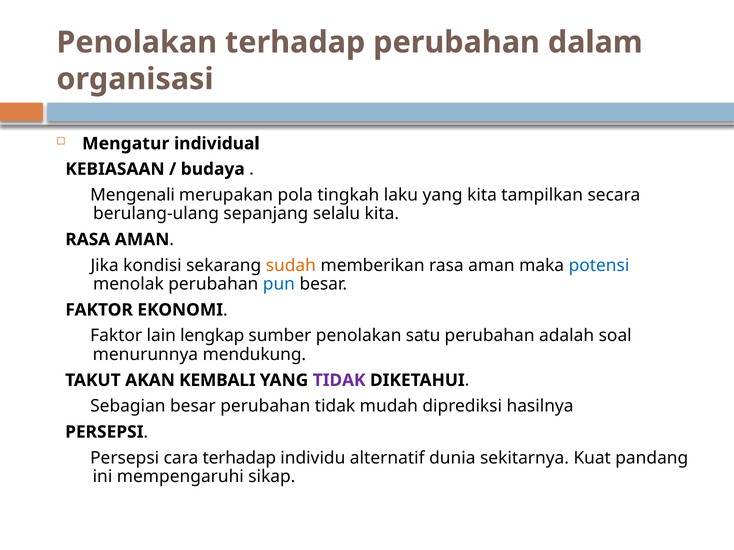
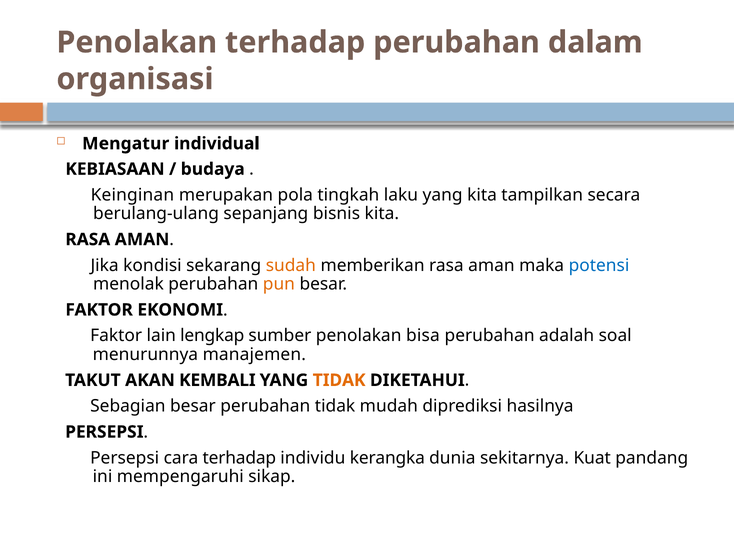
Mengenali: Mengenali -> Keinginan (132, 195)
selalu: selalu -> bisnis (336, 214)
pun colour: blue -> orange (279, 284)
satu: satu -> bisa (423, 336)
mendukung: mendukung -> manajemen (254, 355)
TIDAK colour: purple -> orange (339, 381)
alternatif: alternatif -> kerangka (387, 458)
